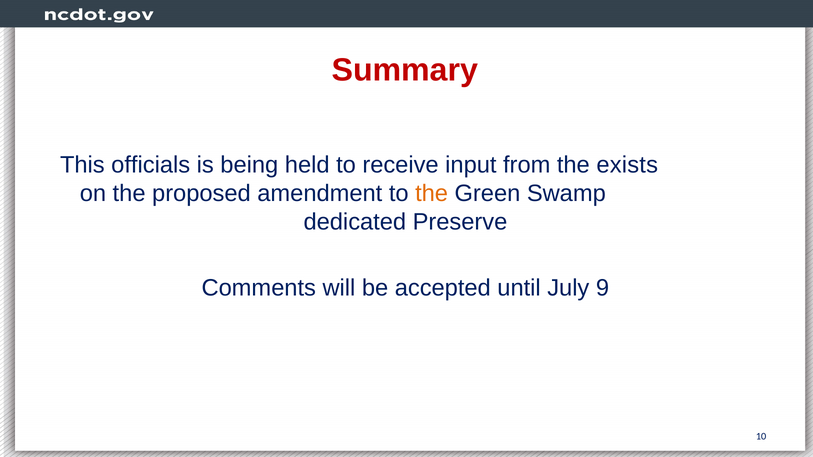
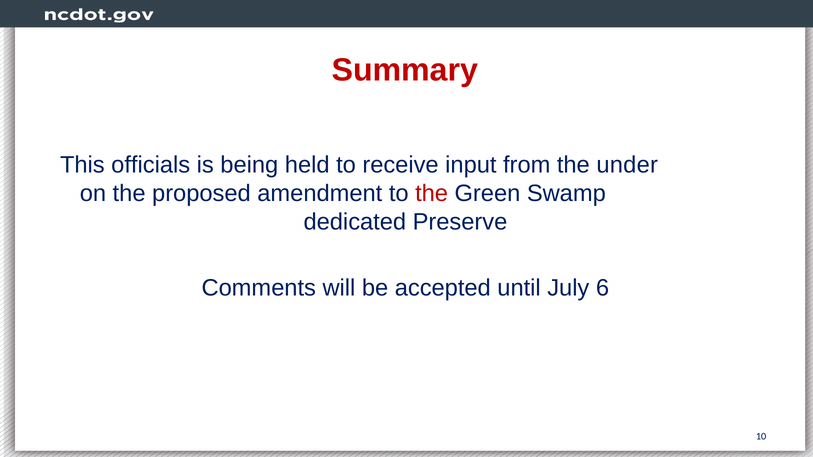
exists: exists -> under (627, 165)
the colour: orange -> red (432, 193)
9: 9 -> 6 (603, 288)
